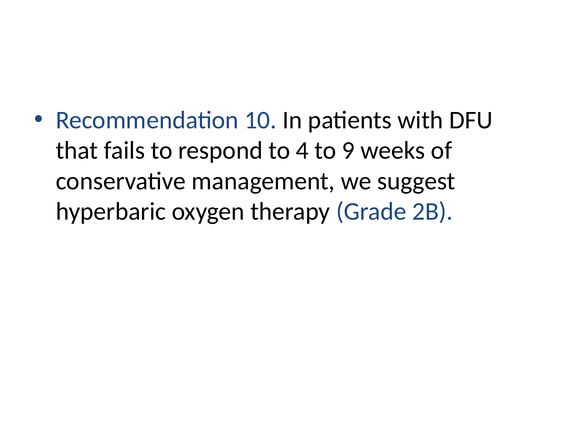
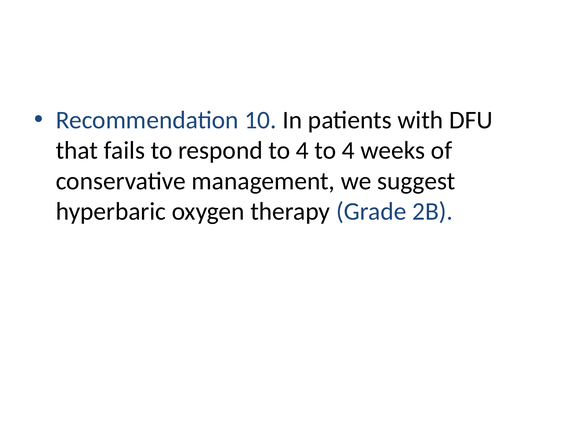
4 to 9: 9 -> 4 (348, 151)
